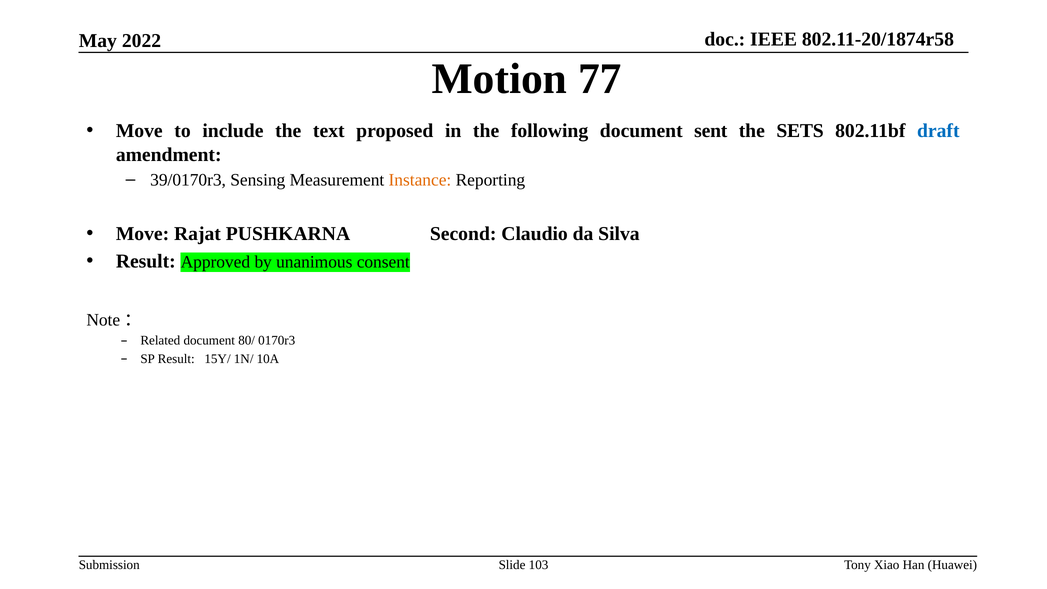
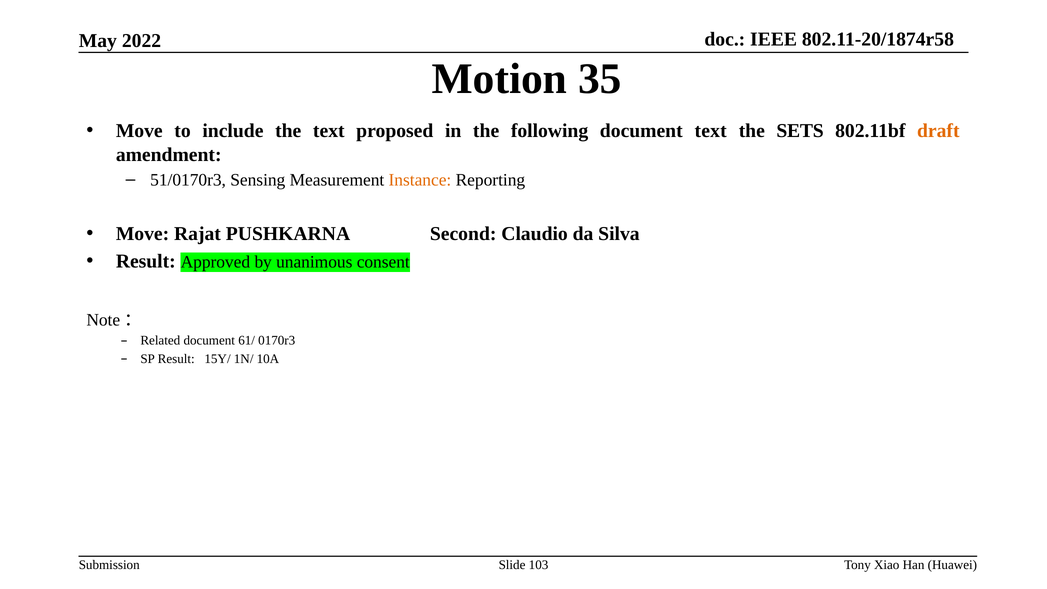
77: 77 -> 35 (600, 79)
document sent: sent -> text (711, 131)
draft colour: blue -> orange (938, 131)
39/0170r3: 39/0170r3 -> 51/0170r3 (188, 180)
80/: 80/ -> 61/ (247, 340)
